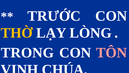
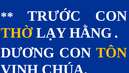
LÒNG: LÒNG -> HẰNG (91, 33)
TRONG: TRONG -> DƯƠNG (28, 52)
TÔN colour: pink -> yellow (112, 52)
